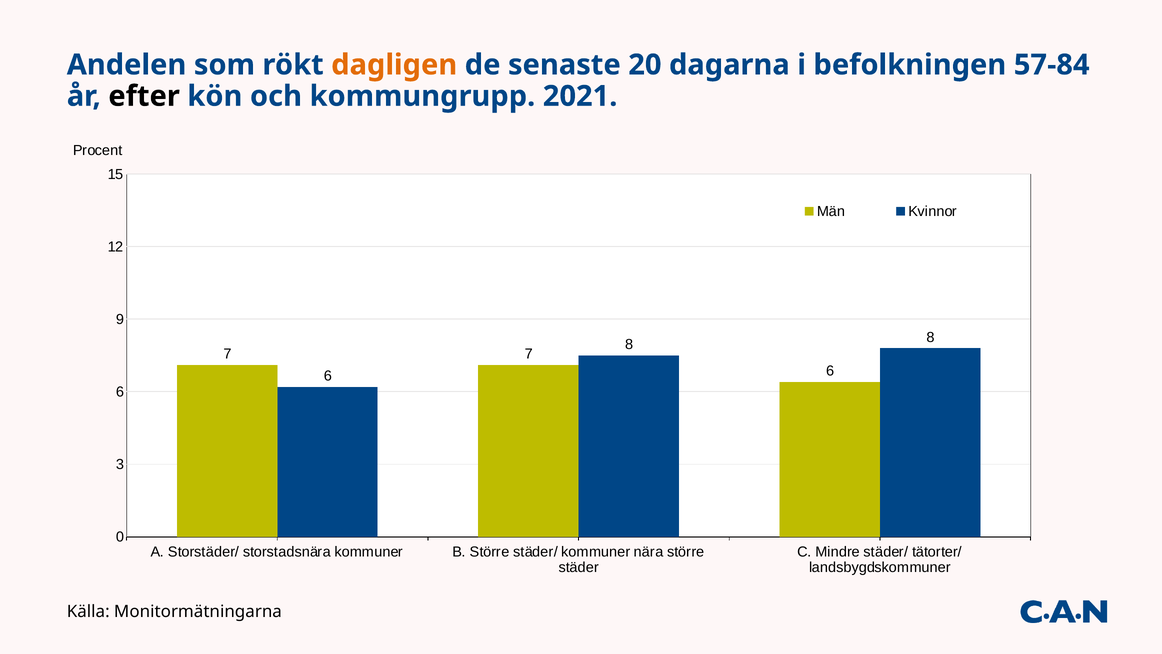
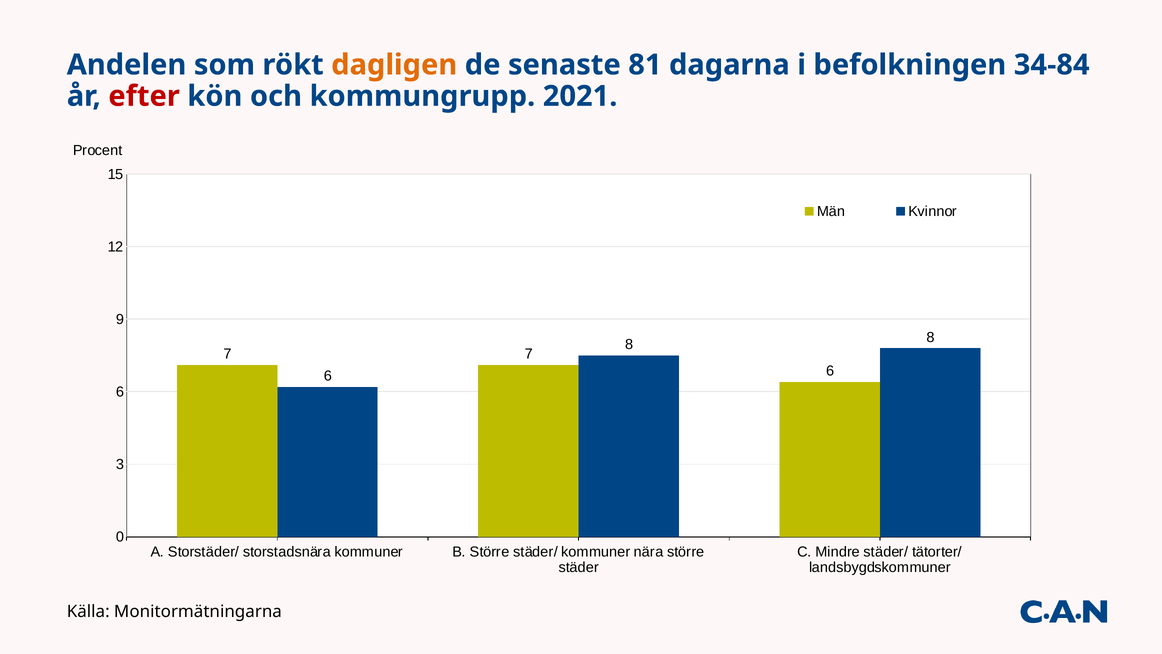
20: 20 -> 81 (645, 65)
57-84: 57-84 -> 34-84 (1052, 65)
efter colour: black -> red (144, 96)
